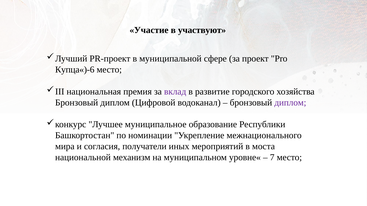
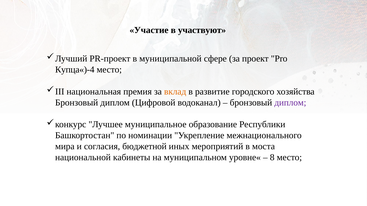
Купца«)-6: Купца«)-6 -> Купца«)-4 (75, 70)
вклад colour: purple -> orange (175, 92)
получатели: получатели -> бюджетной (144, 147)
механизм: механизм -> кабинеты (132, 158)
7: 7 -> 8 (272, 158)
